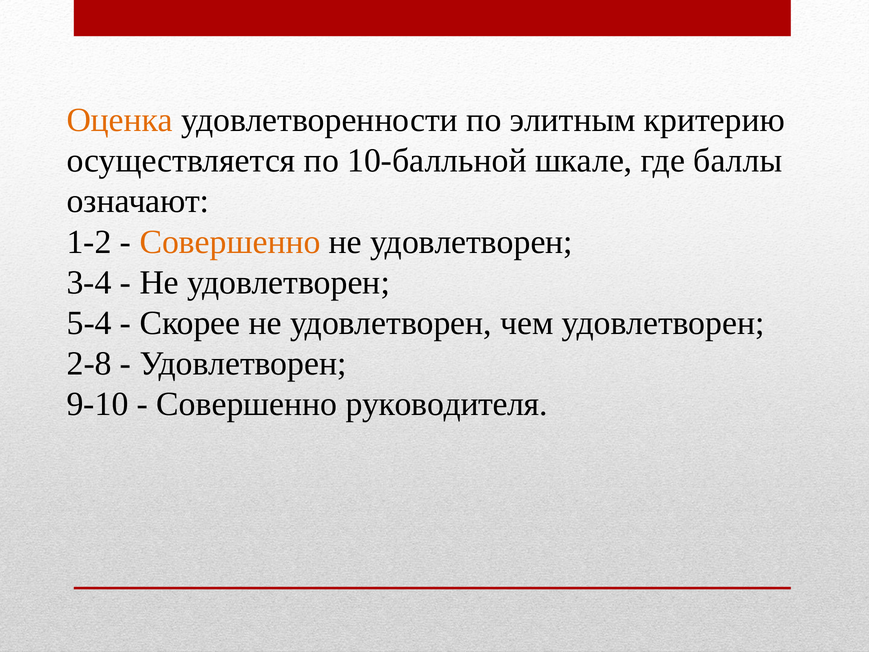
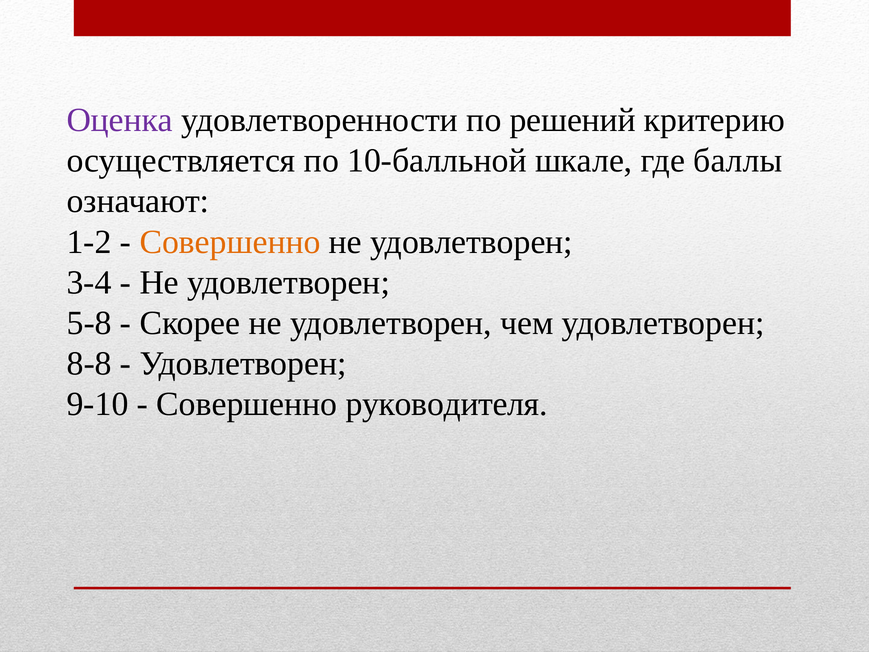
Оценка colour: orange -> purple (120, 120)
элитным: элитным -> решений (573, 120)
5-4: 5-4 -> 5-8 (89, 323)
2-8: 2-8 -> 8-8 (89, 364)
